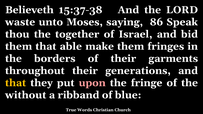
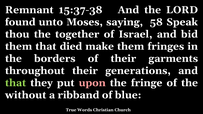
Believeth: Believeth -> Remnant (29, 10)
waste: waste -> found (20, 22)
86: 86 -> 58 (156, 22)
able: able -> died (71, 46)
that colour: yellow -> light green (16, 83)
